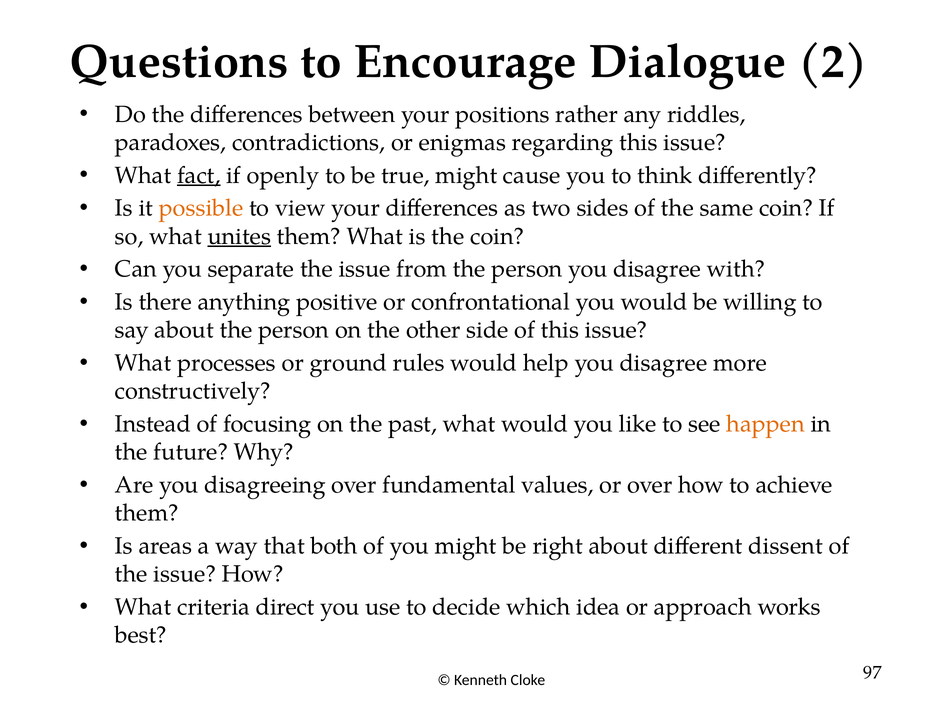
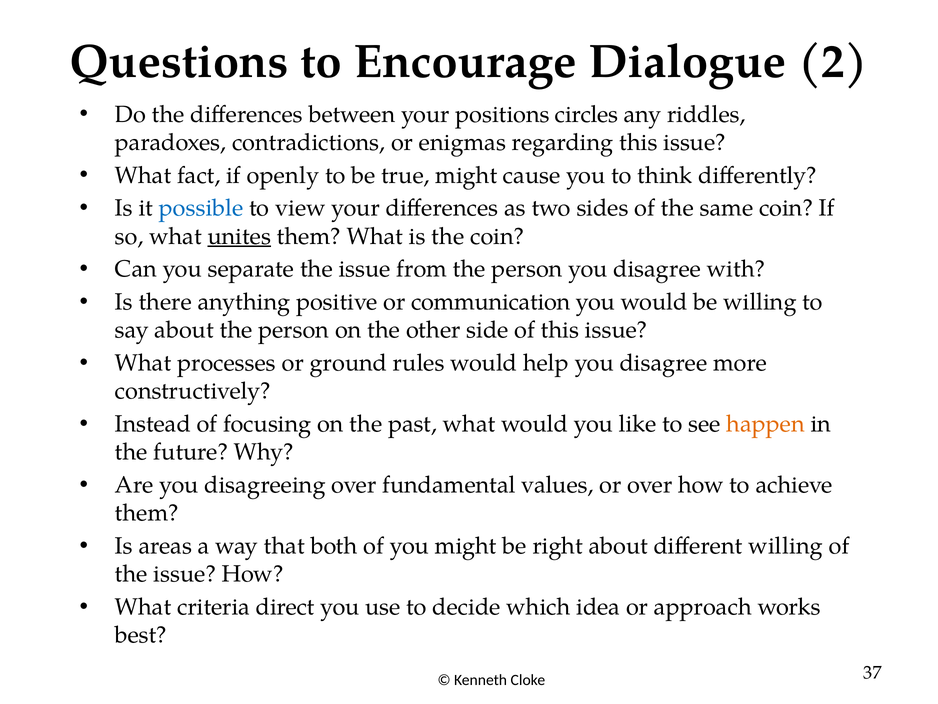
rather: rather -> circles (587, 114)
fact underline: present -> none (199, 175)
possible colour: orange -> blue (201, 208)
confrontational: confrontational -> communication (491, 302)
different dissent: dissent -> willing (786, 546)
97: 97 -> 37 (873, 672)
